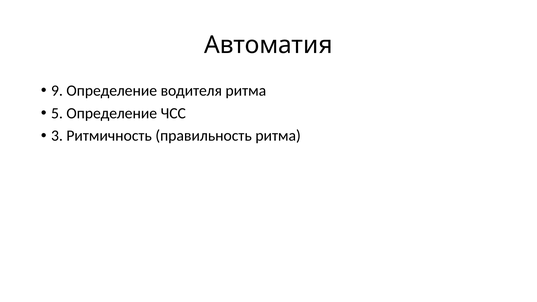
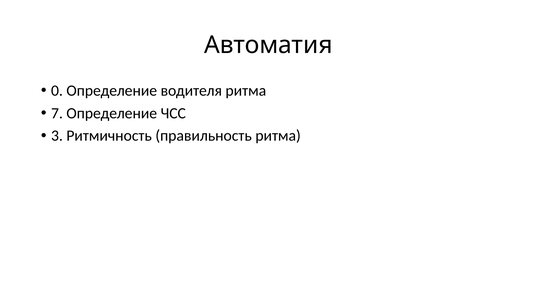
9: 9 -> 0 (57, 91)
5: 5 -> 7 (57, 113)
